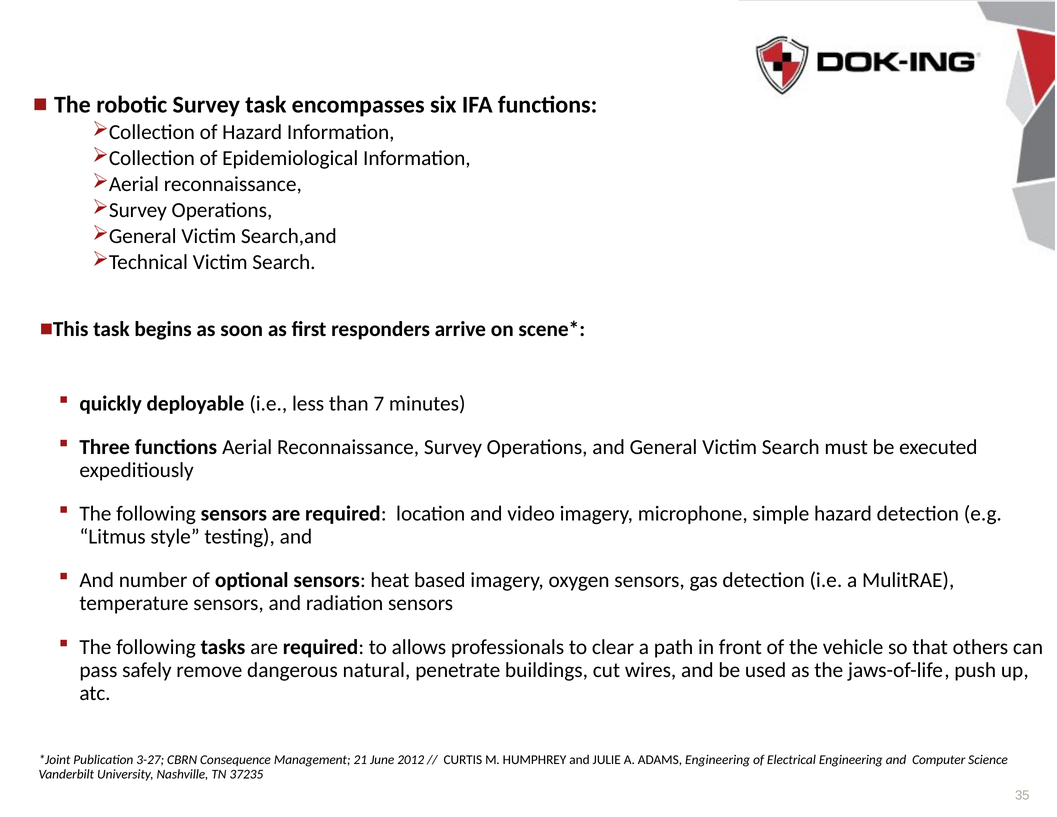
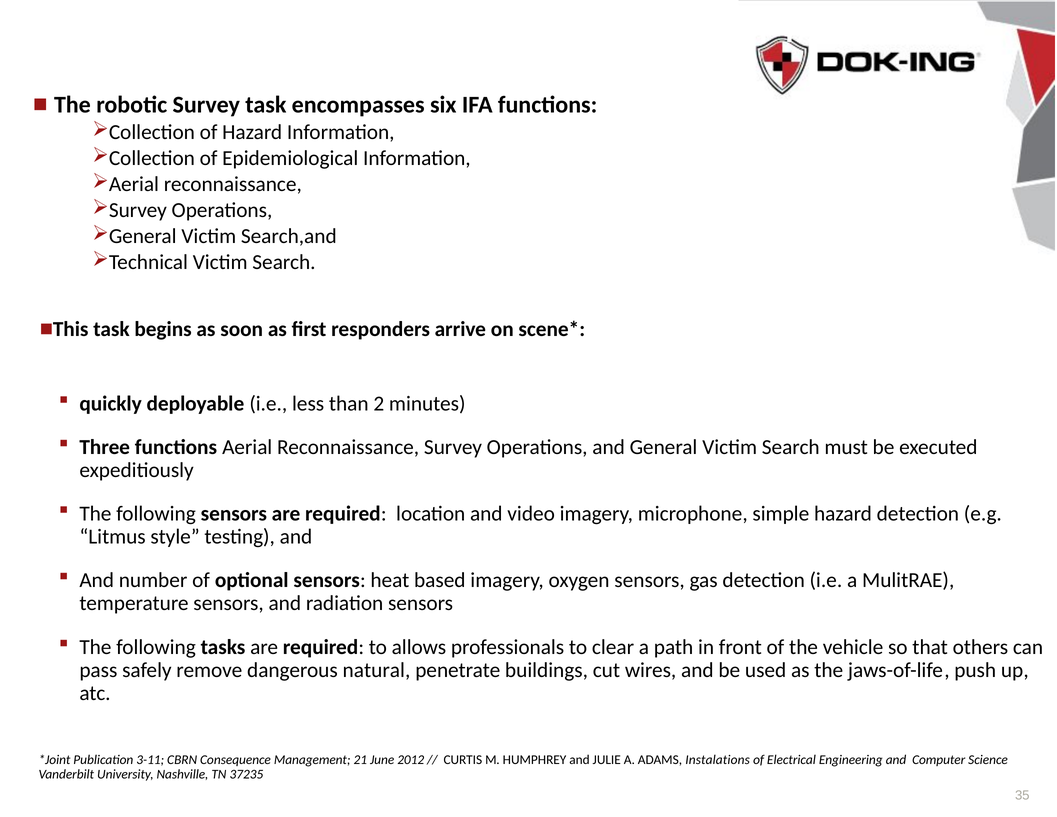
7: 7 -> 2 (379, 403)
3-27: 3-27 -> 3-11 (150, 760)
ADAMS Engineering: Engineering -> Instalations (718, 760)
